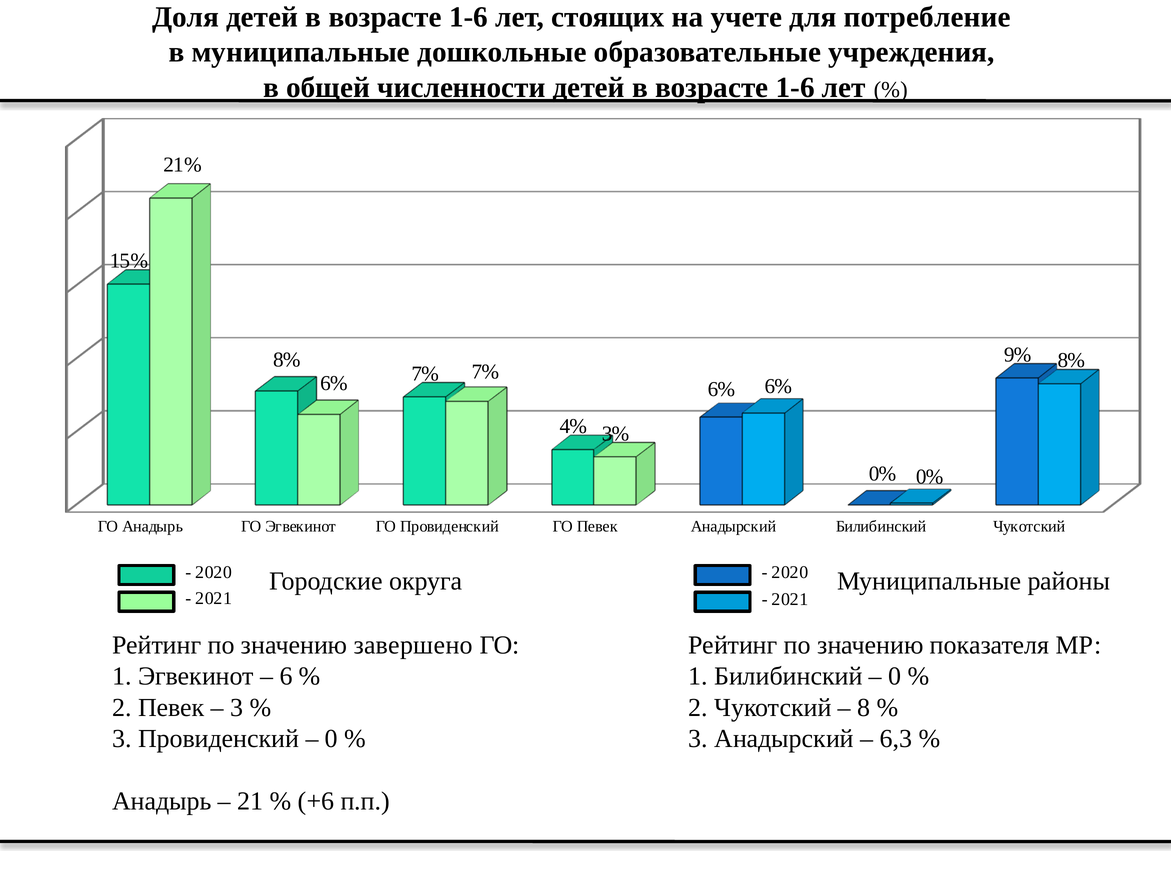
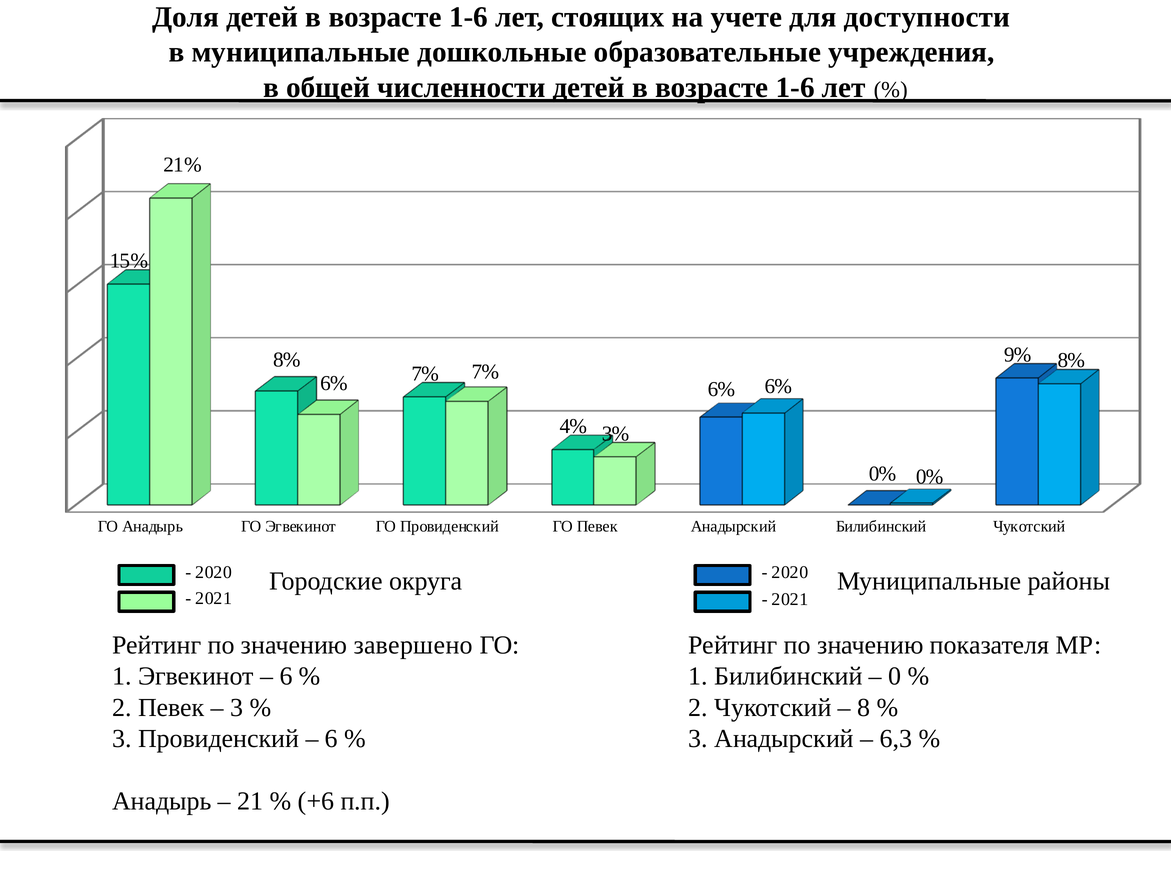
потребление: потребление -> доступности (927, 17)
0: 0 -> 6 (331, 739)
